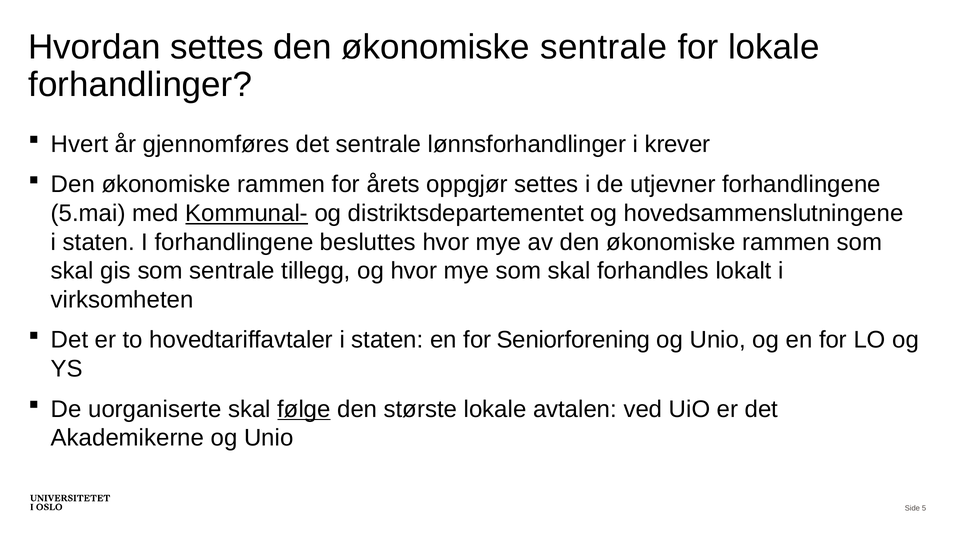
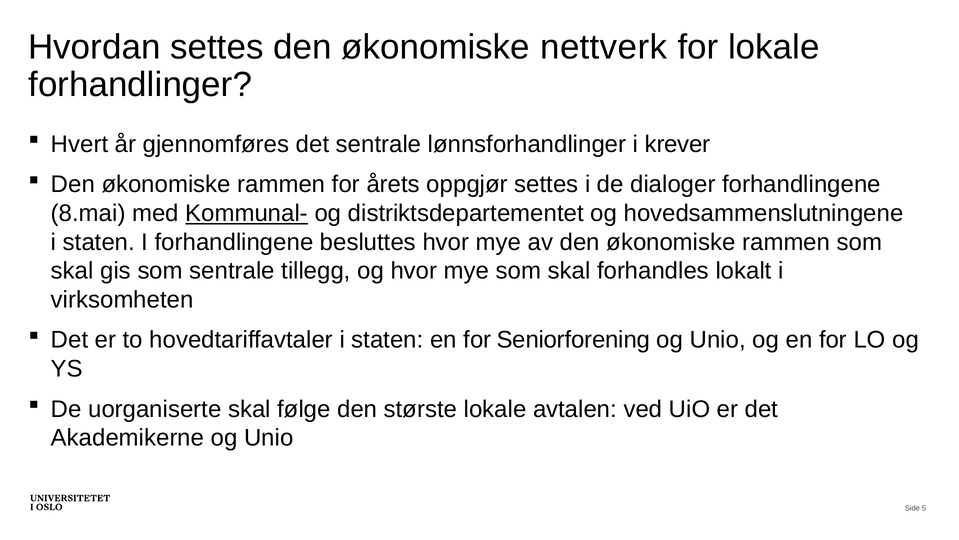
økonomiske sentrale: sentrale -> nettverk (604, 47)
utjevner: utjevner -> dialoger (673, 184)
5.mai: 5.mai -> 8.mai (88, 213)
følge underline: present -> none (304, 409)
